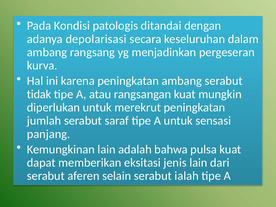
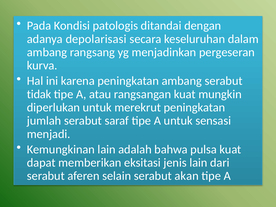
panjang: panjang -> menjadi (49, 134)
ialah: ialah -> akan (187, 176)
